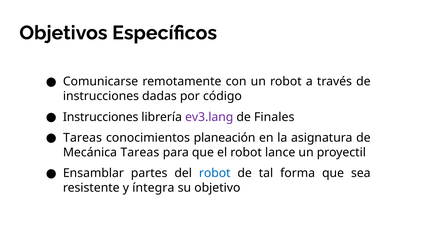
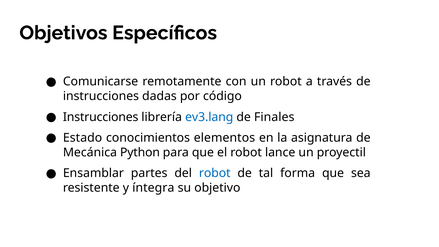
ev3.lang colour: purple -> blue (209, 117)
Tareas: Tareas -> Estado (83, 138)
planeación: planeación -> elementos (224, 138)
Mecánica Tareas: Tareas -> Python (140, 152)
